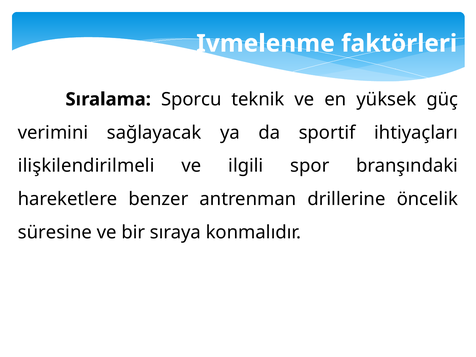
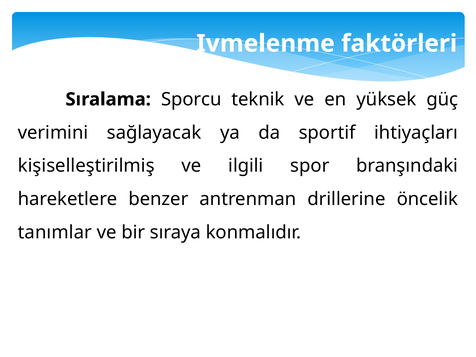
ilişkilendirilmeli: ilişkilendirilmeli -> kişiselleştirilmiş (86, 166)
süresine: süresine -> tanımlar (55, 232)
